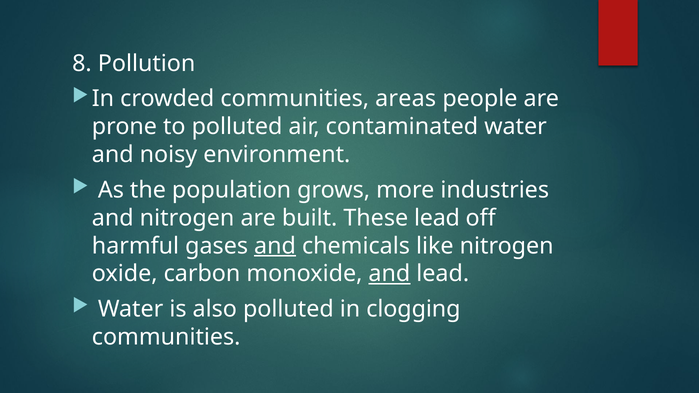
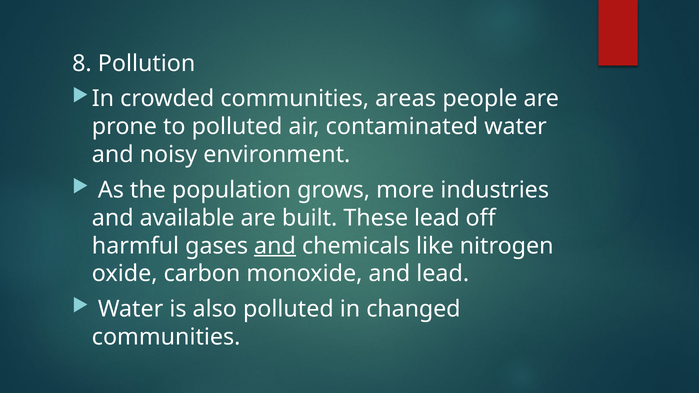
and nitrogen: nitrogen -> available (187, 218)
and underline: present -> none (389, 274)
clogging: clogging -> changed (413, 309)
